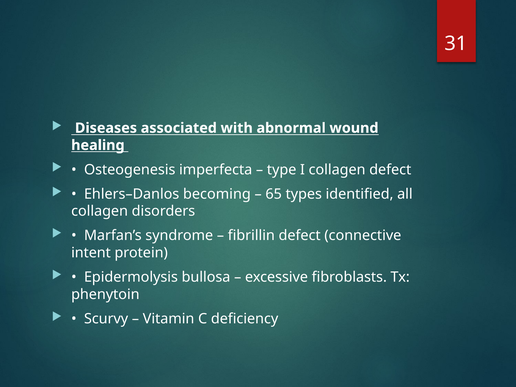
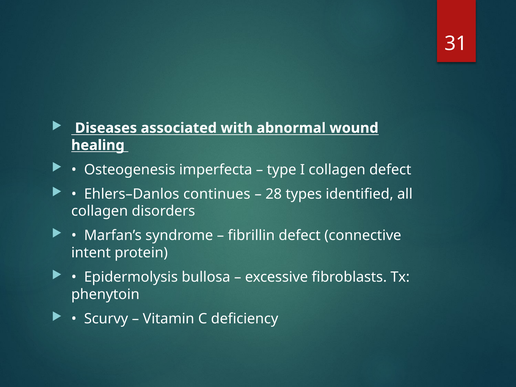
becoming: becoming -> continues (217, 194)
65: 65 -> 28 (274, 194)
